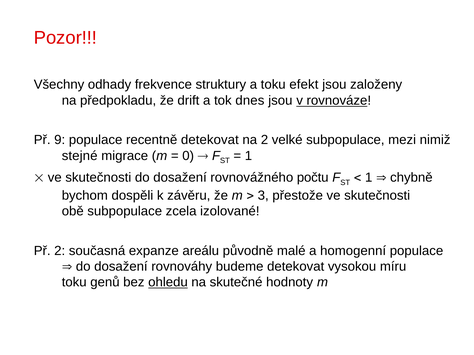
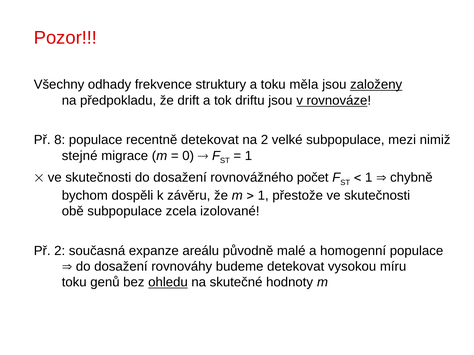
efekt: efekt -> měla (304, 85)
založeny underline: none -> present (376, 85)
dnes: dnes -> driftu (250, 101)
9: 9 -> 8 (60, 140)
počtu: počtu -> počet (313, 178)
3: 3 -> 1 (263, 196)
